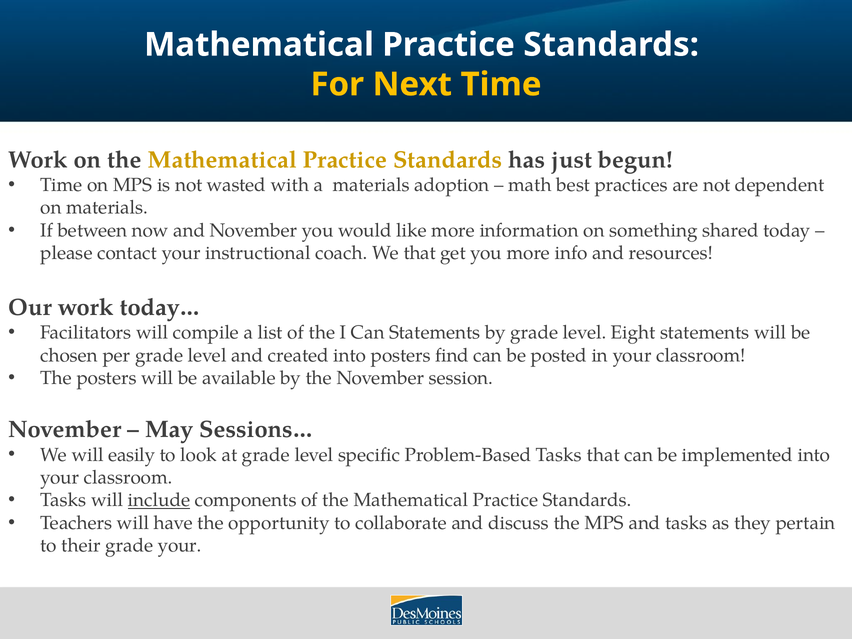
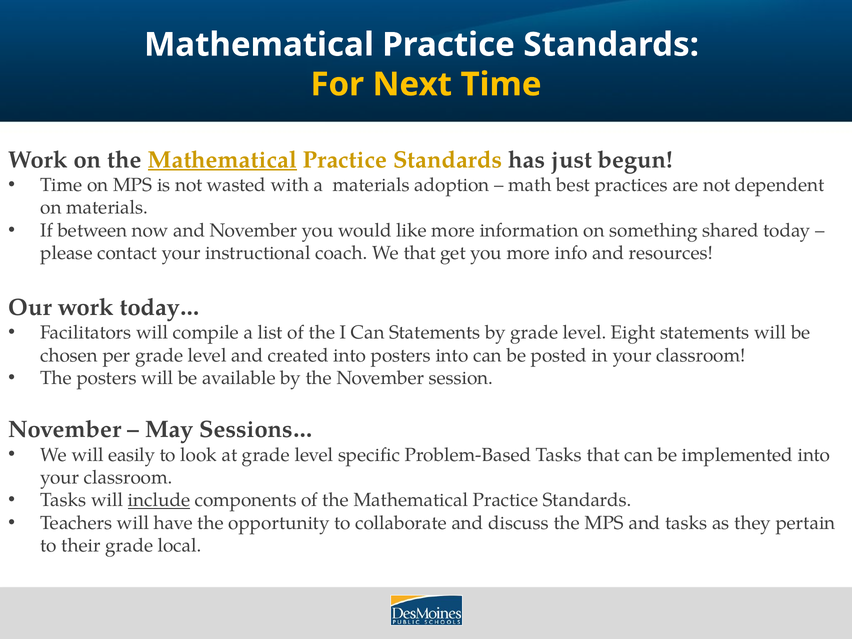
Mathematical underline: none -> present (222, 160)
posters find: find -> into (452, 355)
grade your: your -> local (180, 546)
